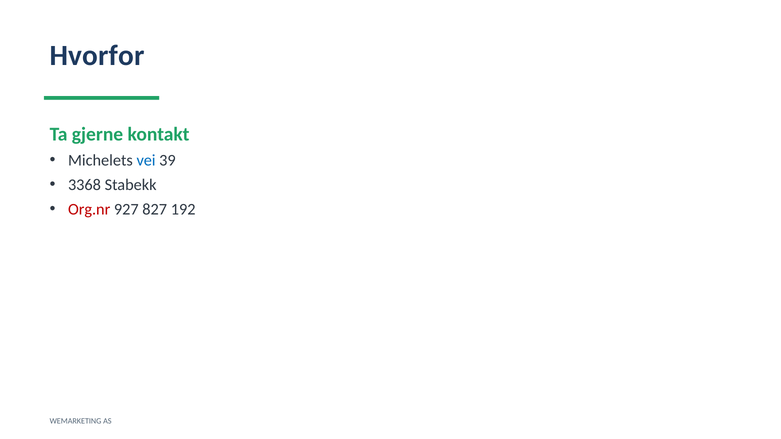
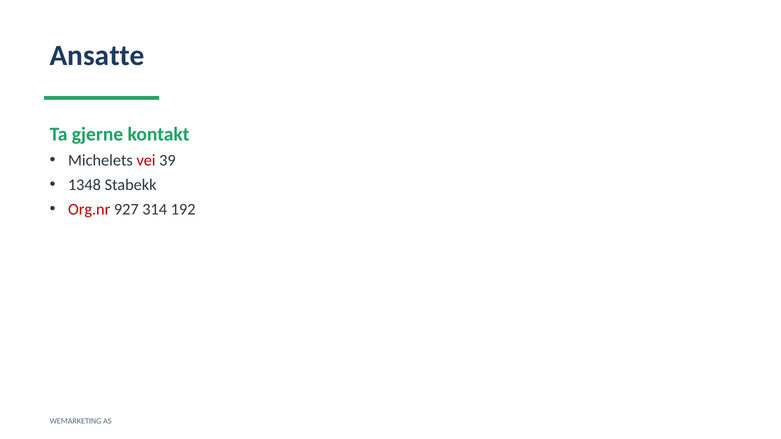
Hvorfor: Hvorfor -> Ansatte (97, 56)
vei colour: blue -> red (146, 161)
3368: 3368 -> 1348 (84, 185)
827: 827 -> 314 (155, 209)
